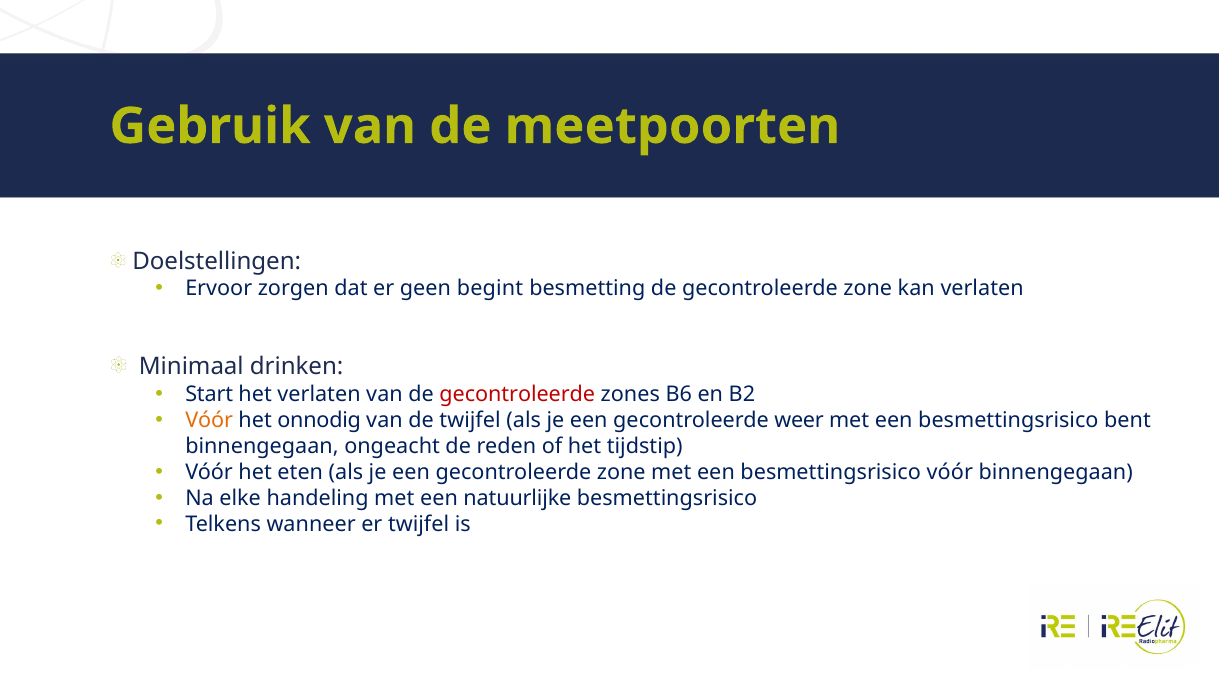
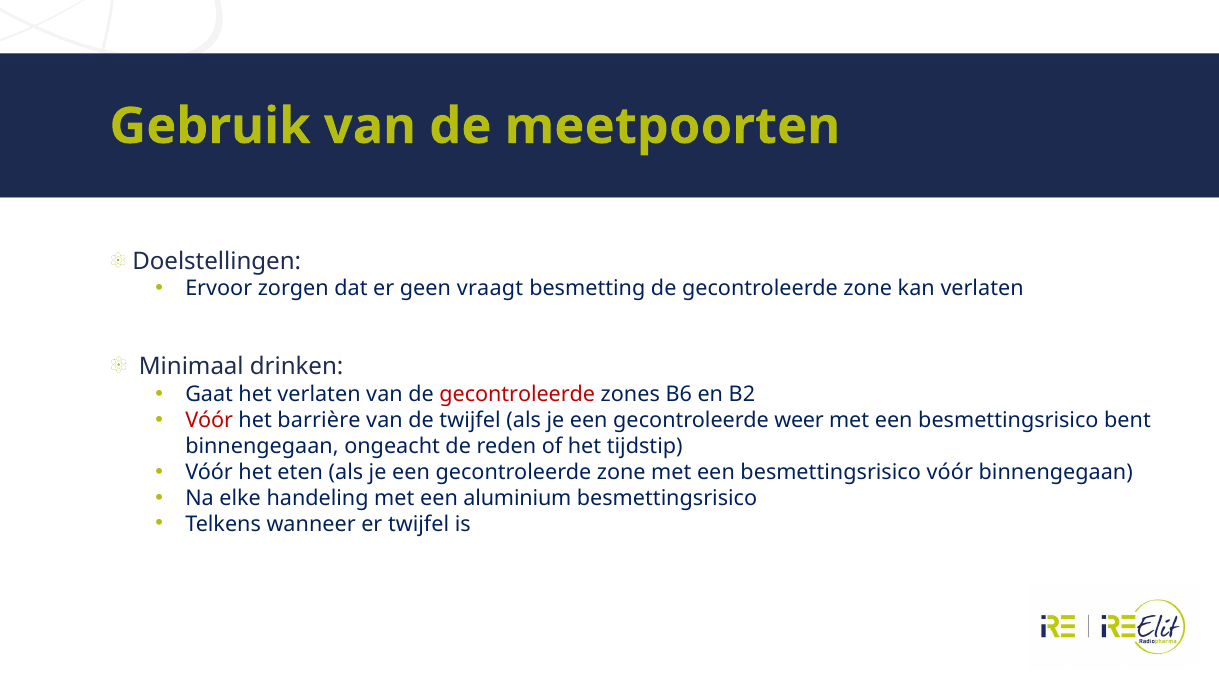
begint: begint -> vraagt (490, 289)
Start: Start -> Gaat (209, 394)
Vóór colour: orange -> red (209, 420)
onnodig: onnodig -> barrière (319, 420)
natuurlijke: natuurlijke -> aluminium (517, 498)
